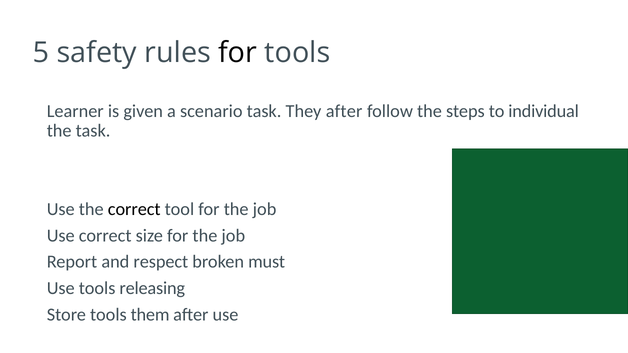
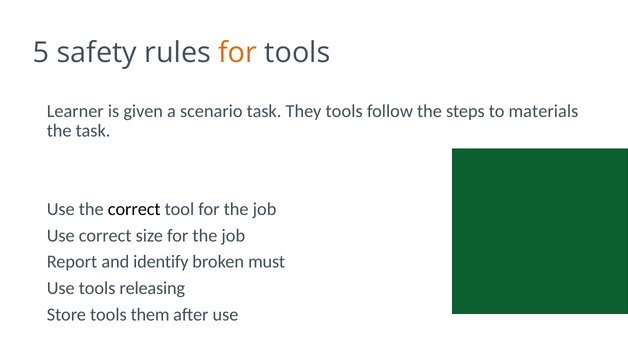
for colour: black -> orange (238, 53)
They after: after -> tools (344, 111)
individual: individual -> materials (543, 111)
respect: respect -> identify (161, 262)
